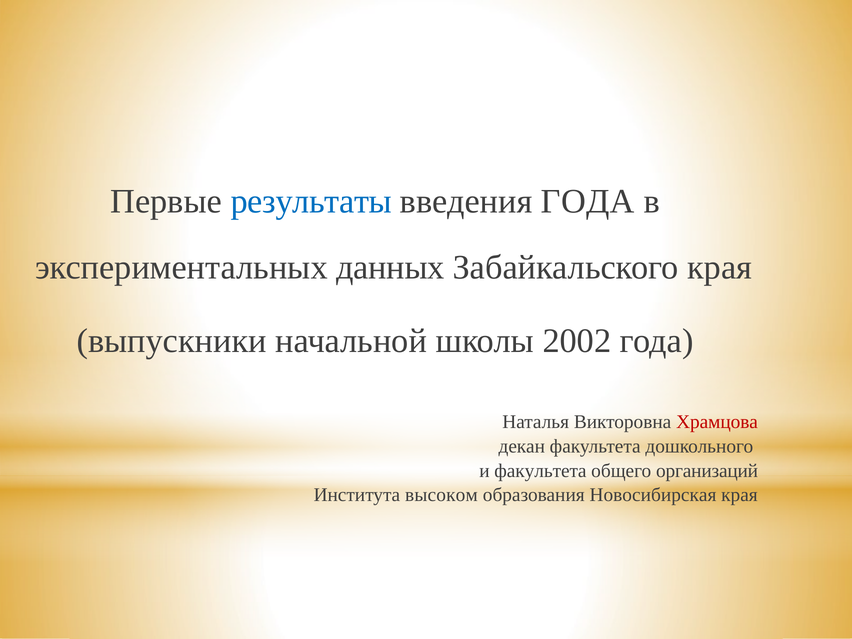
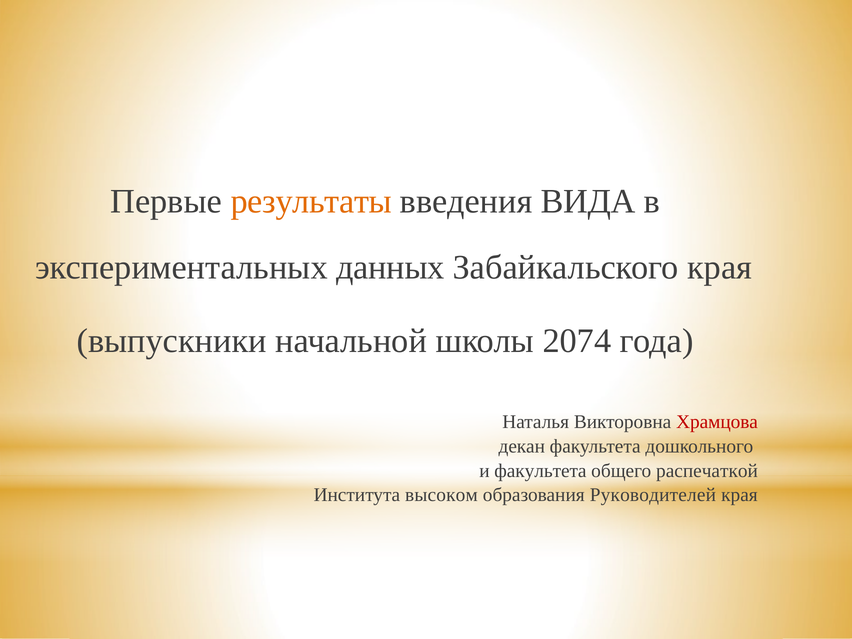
результаты colour: blue -> orange (311, 201)
введения ГОДА: ГОДА -> ВИДА (588, 201)
2002: 2002 -> 2074 (577, 341)
организаций: организаций -> распечаткой (707, 471)
Новосибирская: Новосибирская -> Руководителей (653, 495)
